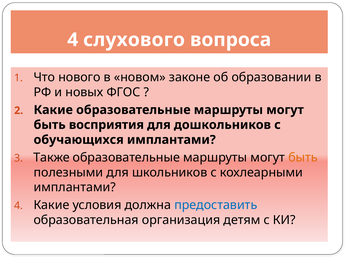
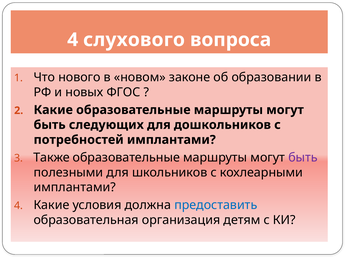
восприятия: восприятия -> следующих (106, 125)
обучающихся: обучающихся -> потребностей (79, 140)
быть colour: orange -> purple (303, 158)
